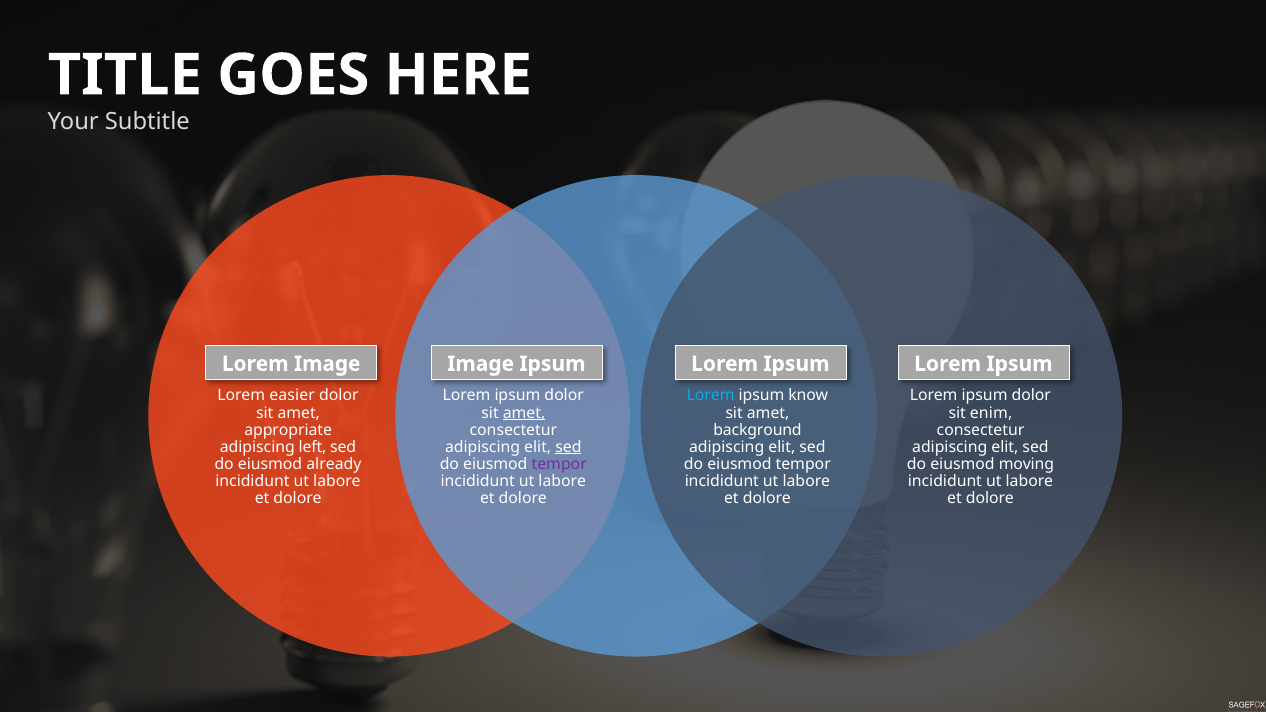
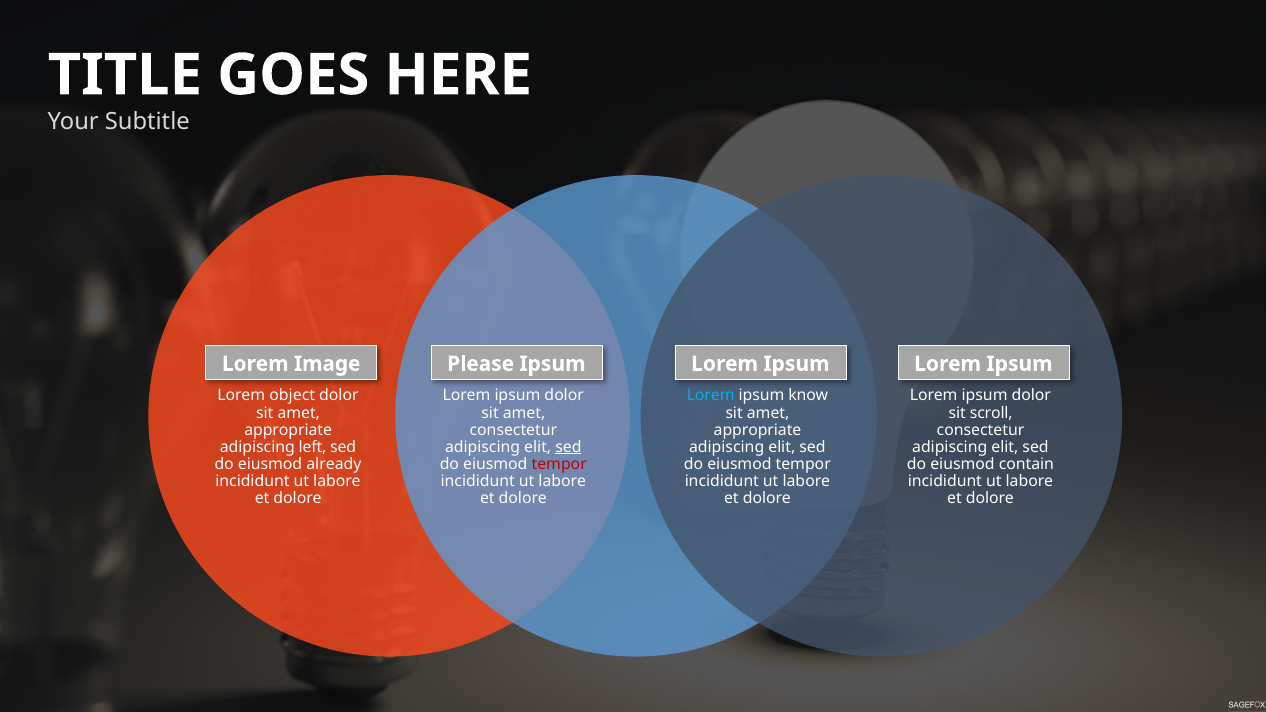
Image: Image -> Please (481, 364)
easier: easier -> object (292, 396)
amet underline: present -> none (524, 413)
enim: enim -> scroll (991, 413)
background: background -> appropriate (758, 430)
tempor colour: purple -> red (559, 464)
moving: moving -> contain (1026, 464)
